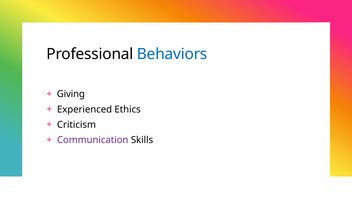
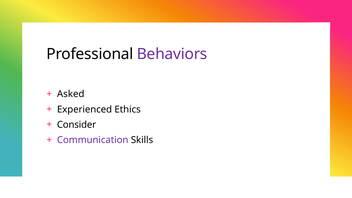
Behaviors colour: blue -> purple (172, 54)
Giving: Giving -> Asked (71, 94)
Criticism: Criticism -> Consider (77, 125)
